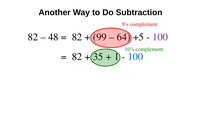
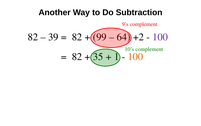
48: 48 -> 39 (53, 37)
+5: +5 -> +2 (138, 37)
100 colour: blue -> orange (135, 57)
